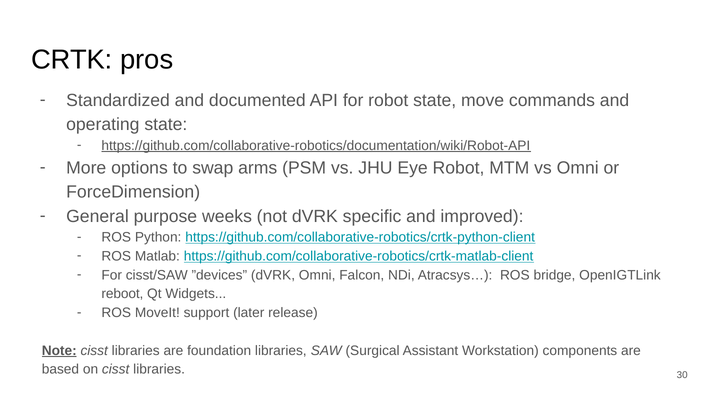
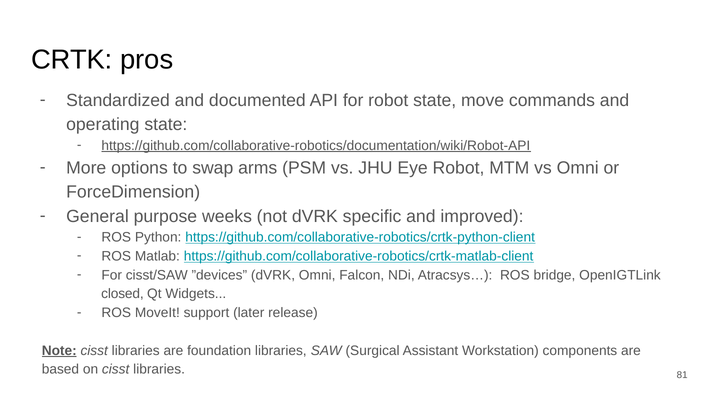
reboot: reboot -> closed (122, 294)
30: 30 -> 81 (682, 375)
